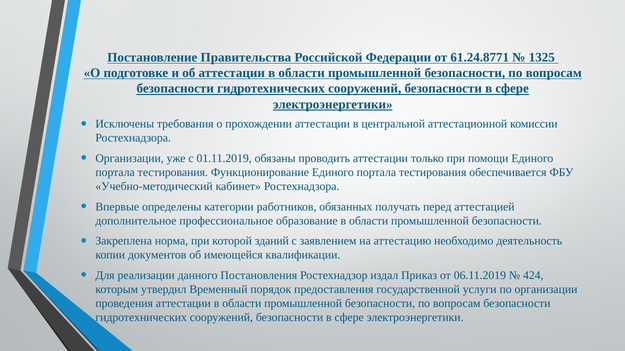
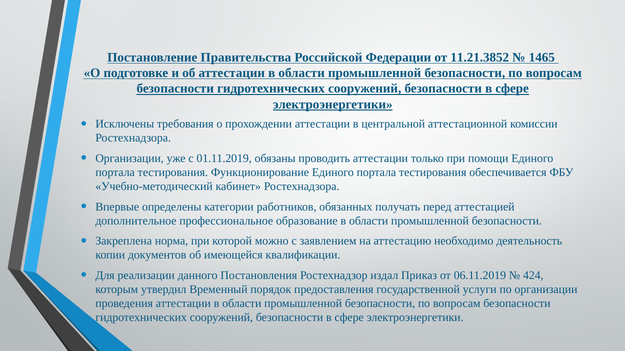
61.24.8771: 61.24.8771 -> 11.21.3852 (480, 58)
1325: 1325 -> 1465 (542, 58)
зданий: зданий -> можно (272, 241)
